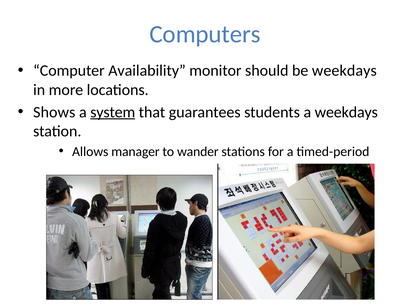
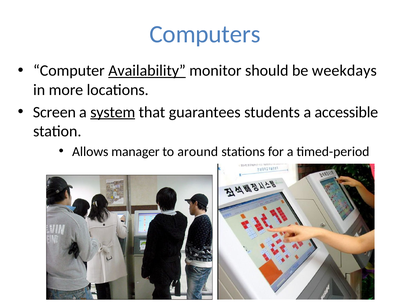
Availability underline: none -> present (147, 71)
Shows: Shows -> Screen (54, 112)
a weekdays: weekdays -> accessible (346, 112)
wander: wander -> around (198, 152)
